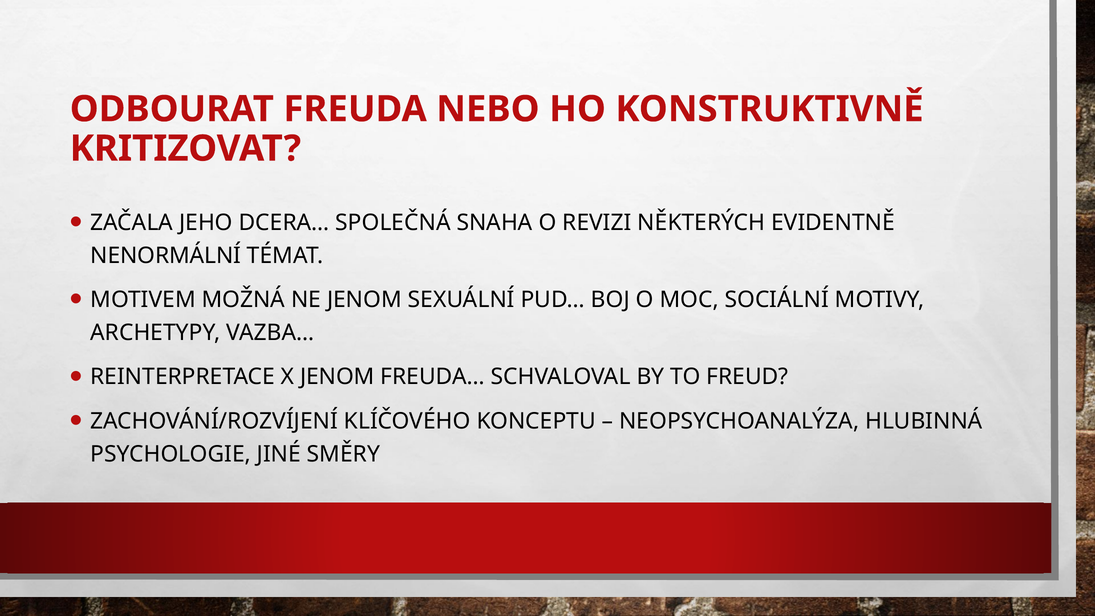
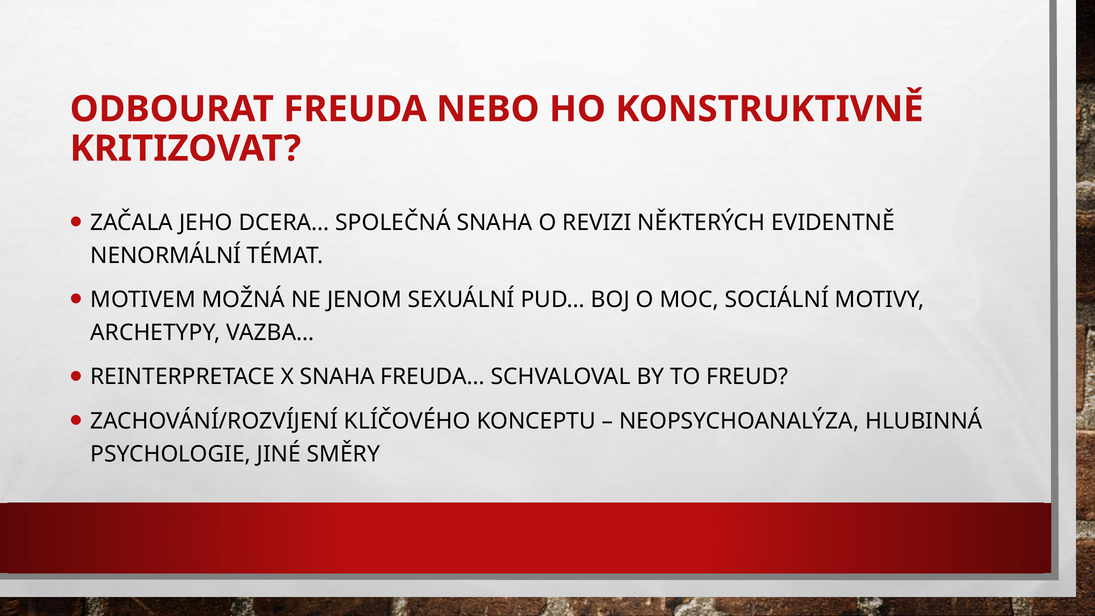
X JENOM: JENOM -> SNAHA (338, 377)
